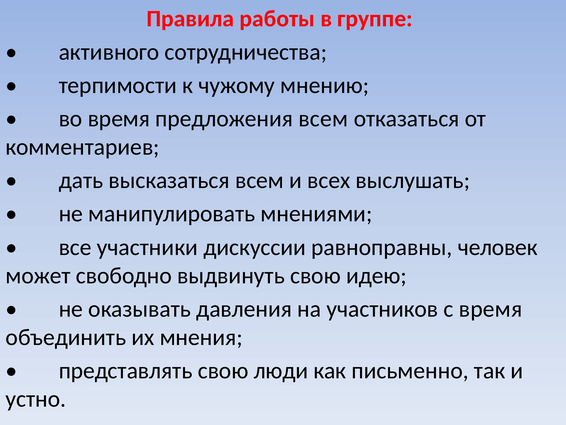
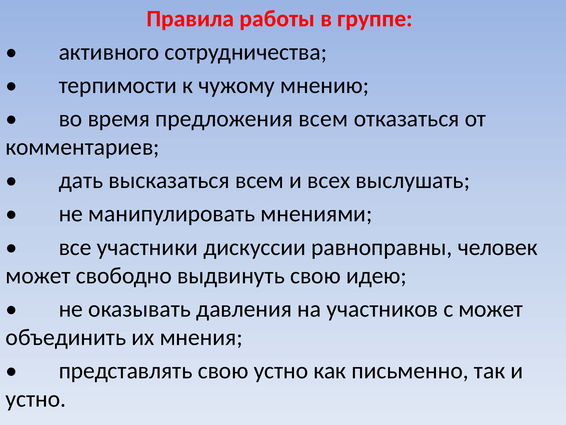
с время: время -> может (491, 309)
свою люди: люди -> устно (281, 370)
